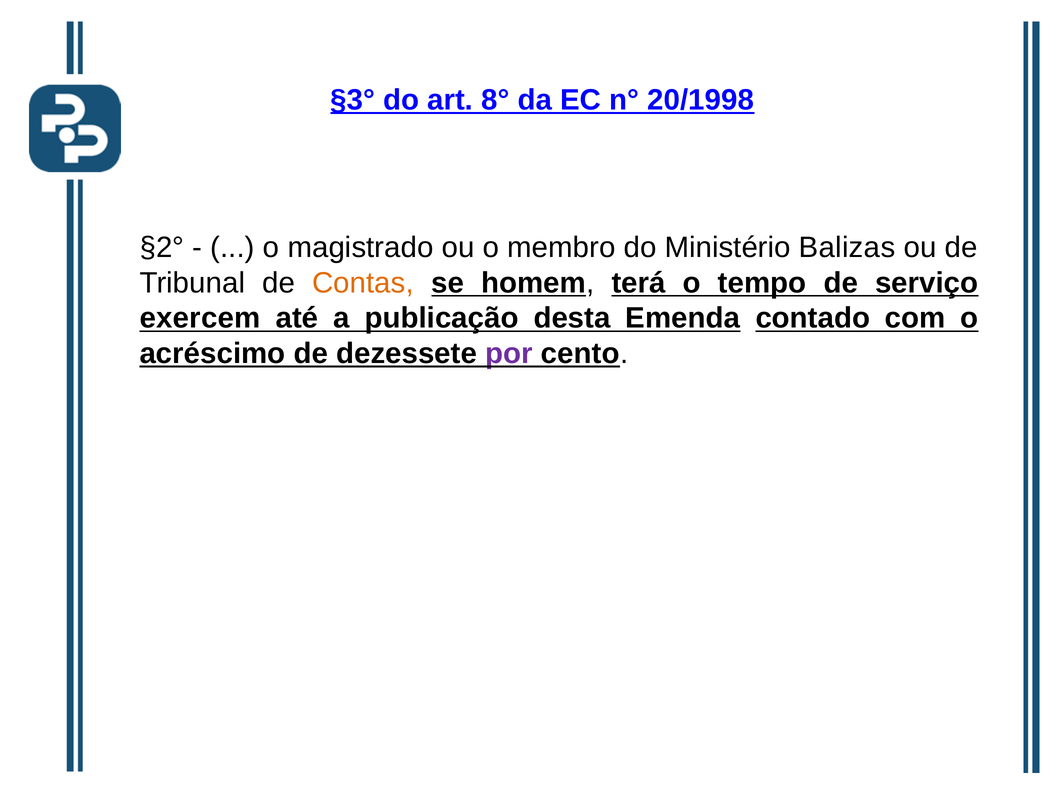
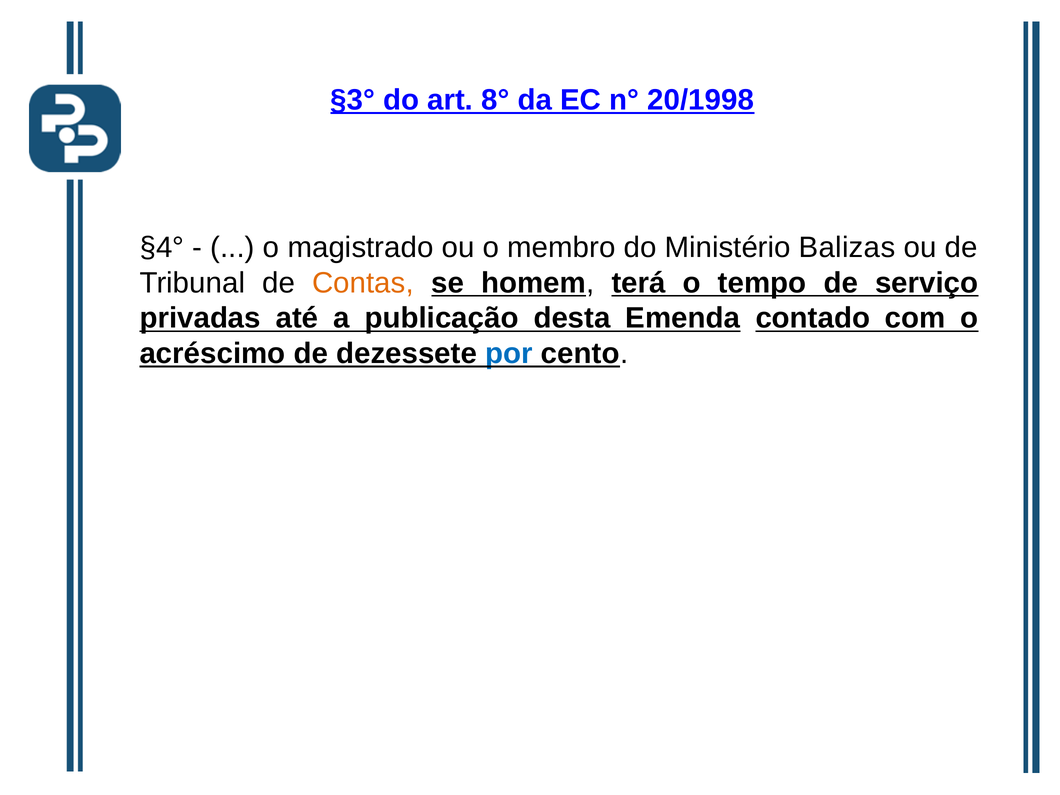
§2°: §2° -> §4° (162, 247)
exercem: exercem -> privadas (200, 318)
por colour: purple -> blue (509, 354)
